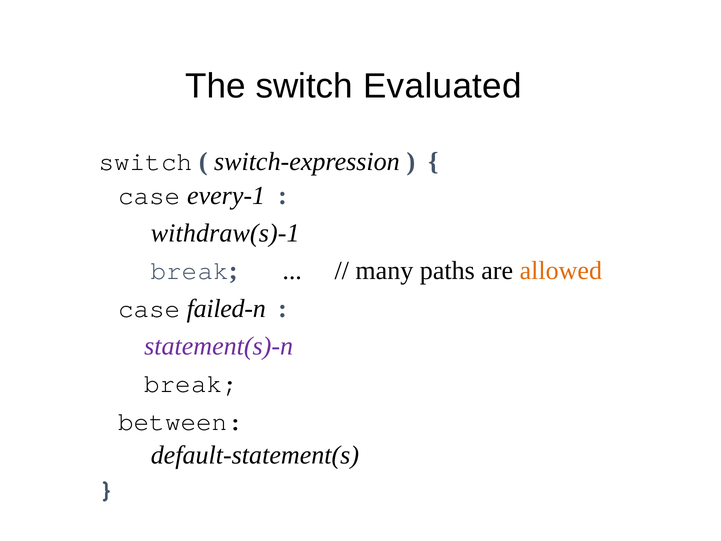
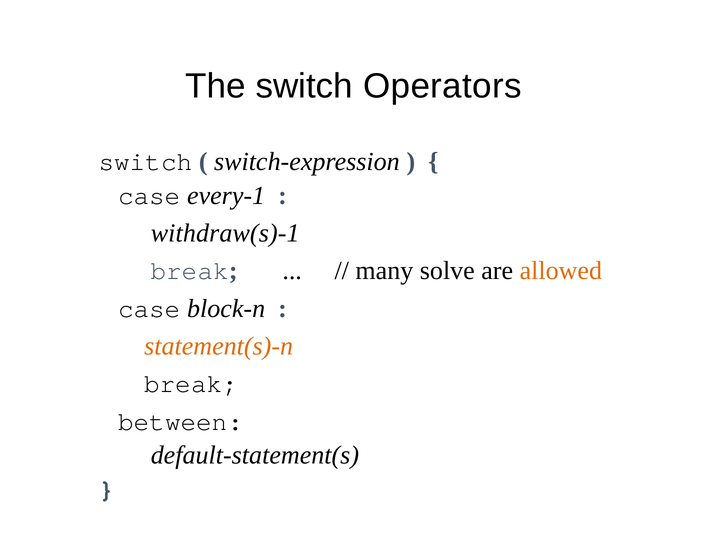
Evaluated: Evaluated -> Operators (442, 86)
paths: paths -> solve (447, 271)
failed-n: failed-n -> block-n (226, 308)
statement(s)-n colour: purple -> orange (219, 346)
